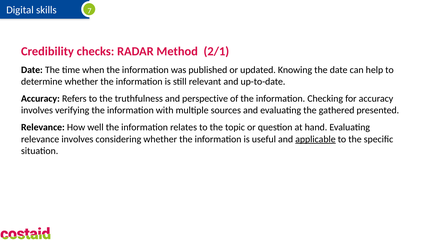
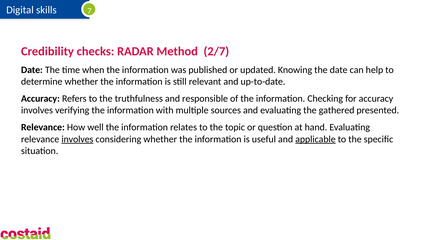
2/1: 2/1 -> 2/7 (216, 51)
perspective: perspective -> responsible (205, 99)
involves underline: none -> present (77, 139)
